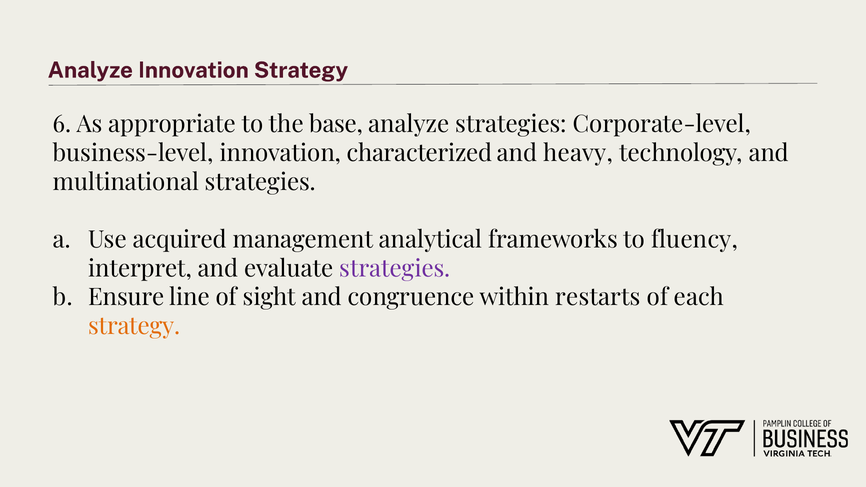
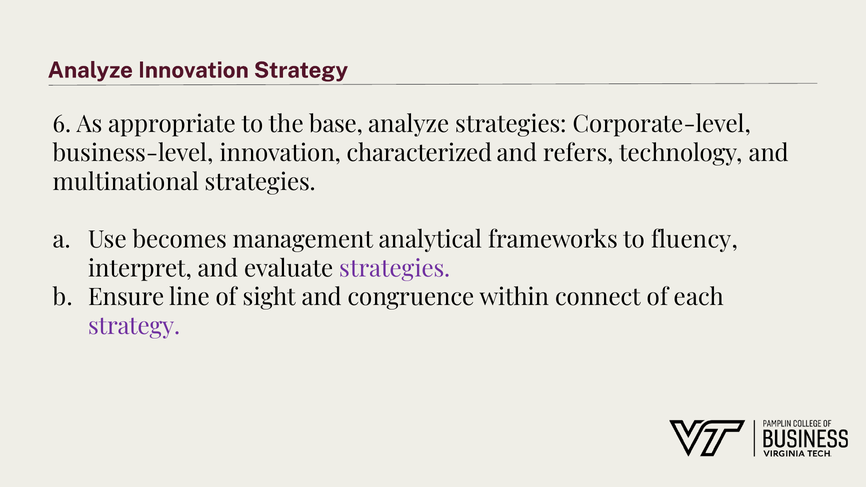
heavy: heavy -> refers (578, 153)
acquired: acquired -> becomes (180, 240)
restarts: restarts -> connect (598, 298)
strategy colour: orange -> purple (134, 326)
